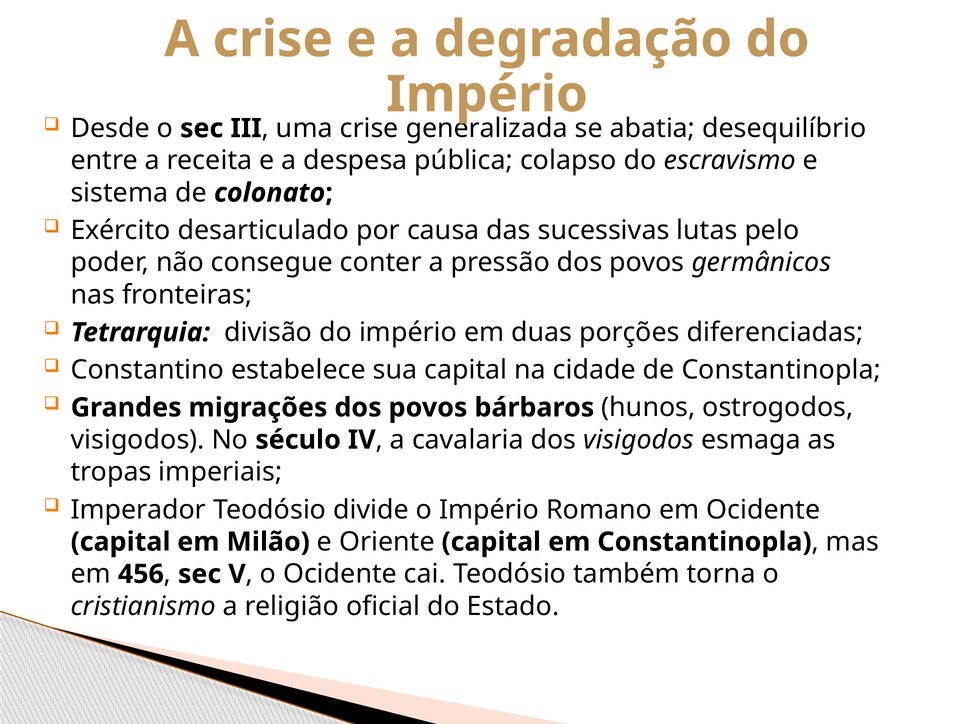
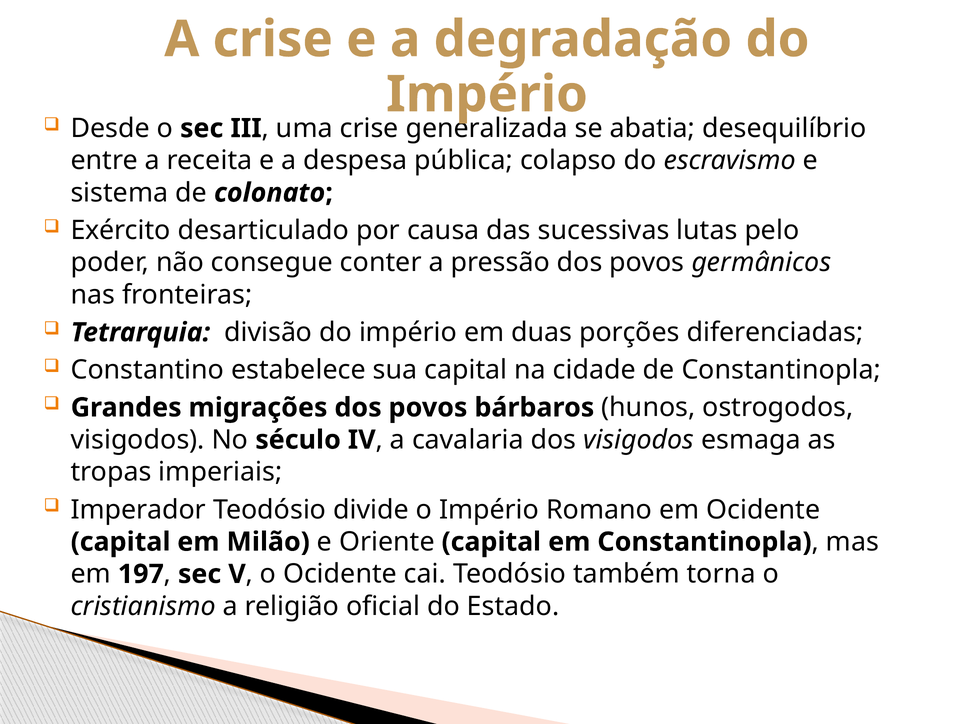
456: 456 -> 197 (141, 574)
